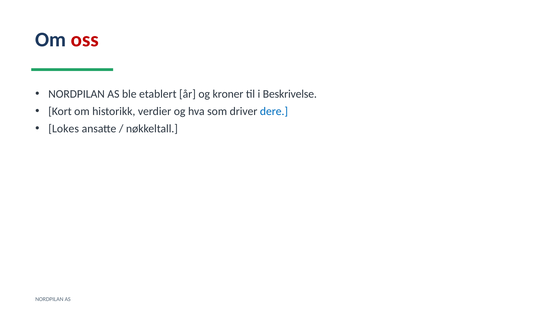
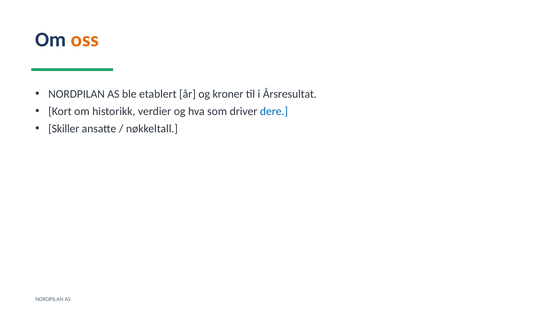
oss colour: red -> orange (85, 40)
Beskrivelse: Beskrivelse -> Årsresultat (290, 94)
Lokes: Lokes -> Skiller (64, 129)
